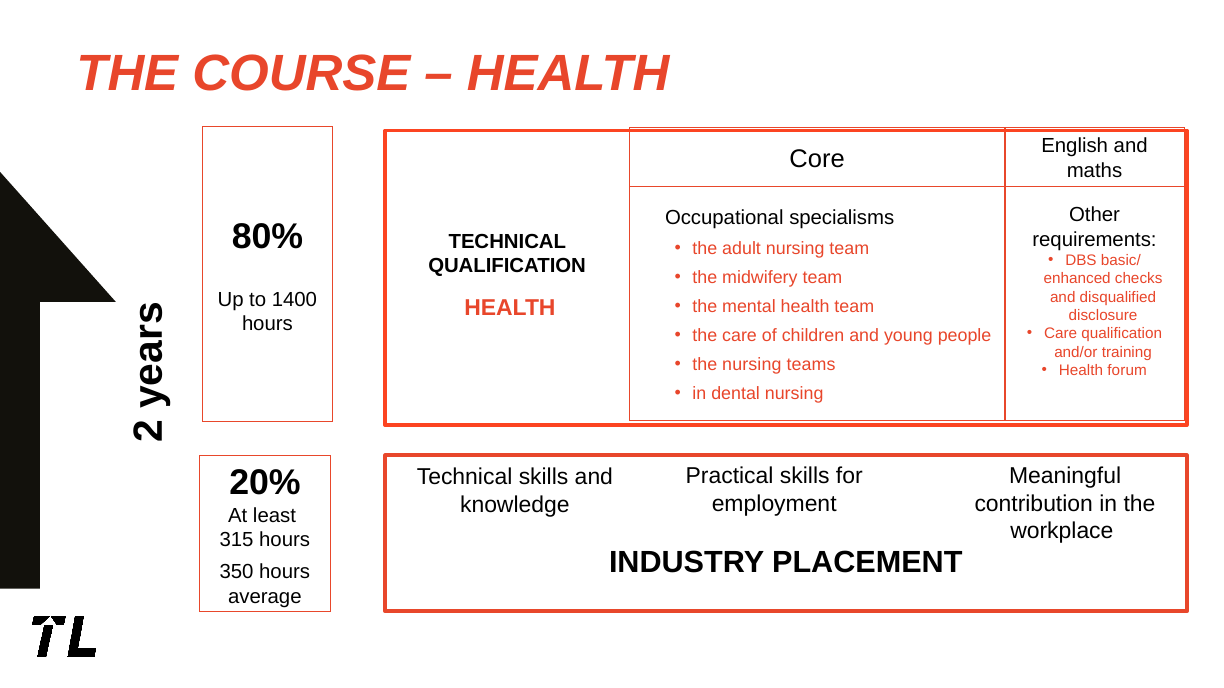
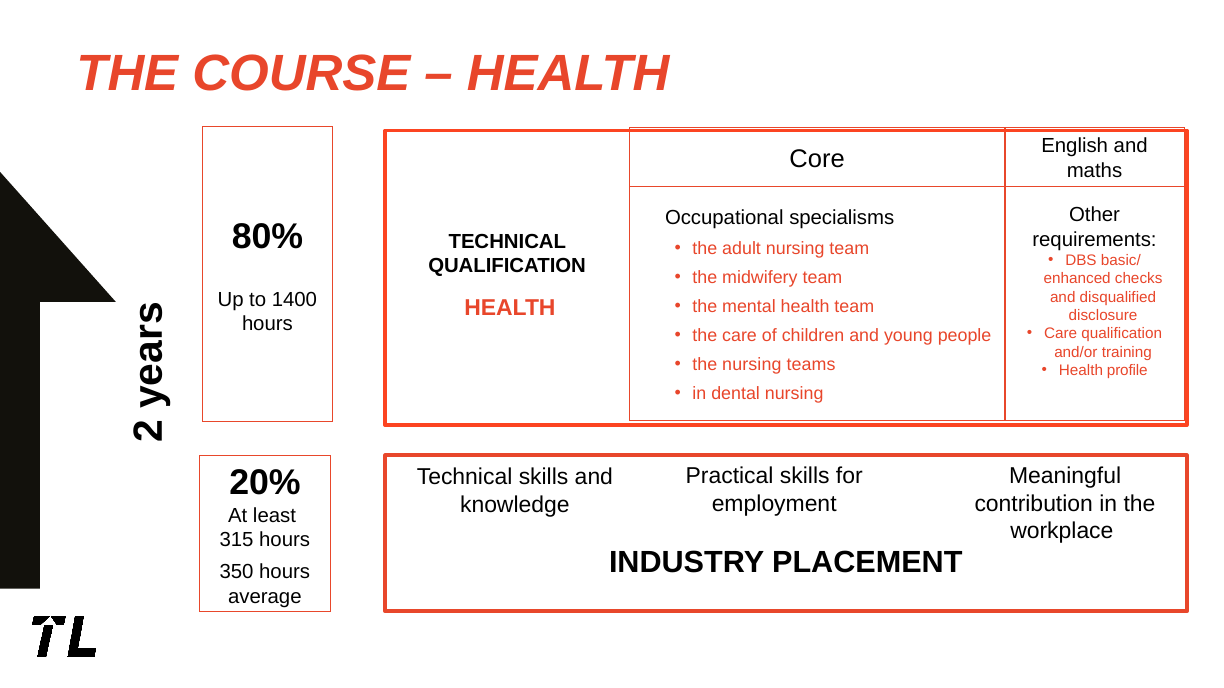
forum: forum -> profile (1127, 371)
